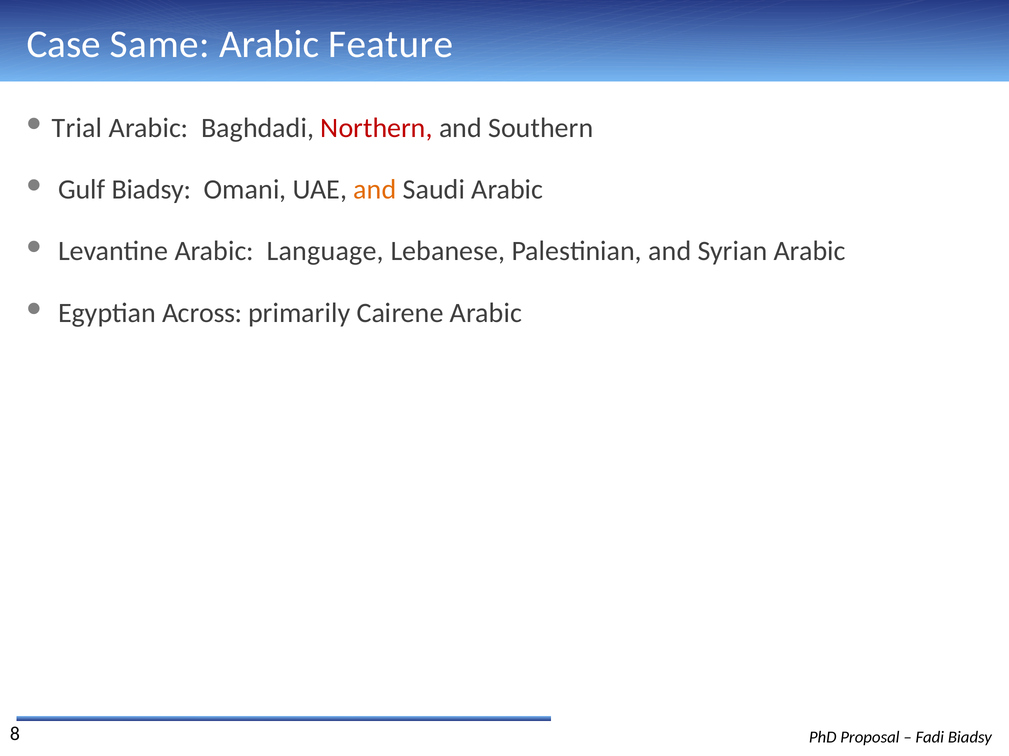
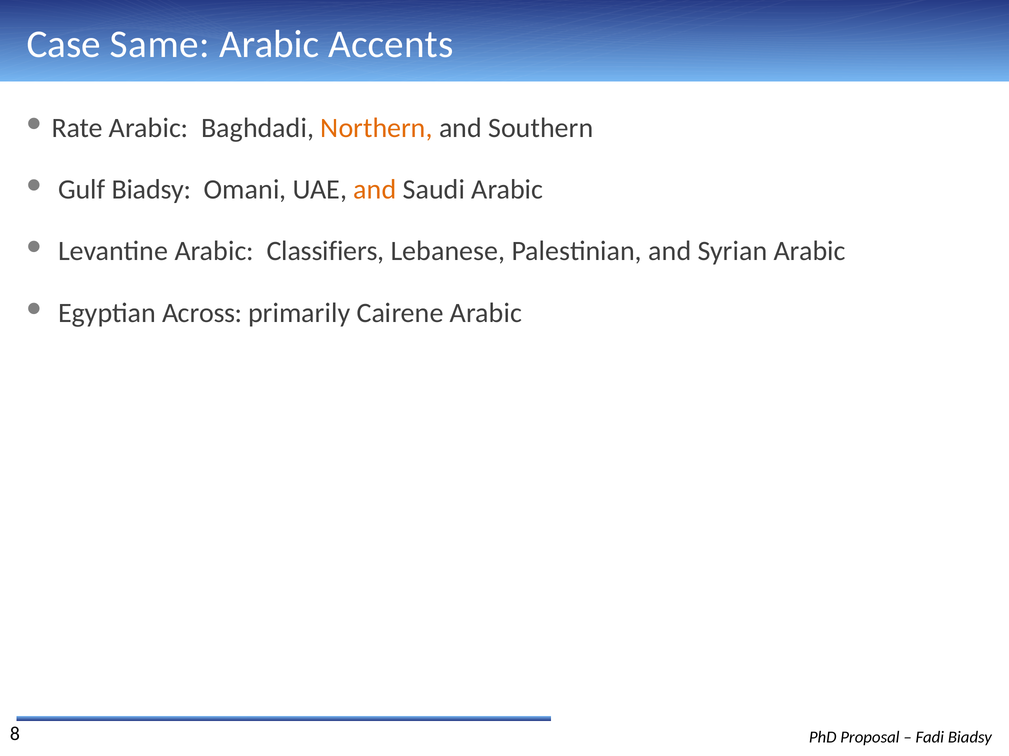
Feature: Feature -> Accents (391, 44)
Trial: Trial -> Rate (77, 128)
Northern colour: red -> orange (377, 128)
Language: Language -> Classifiers (325, 251)
